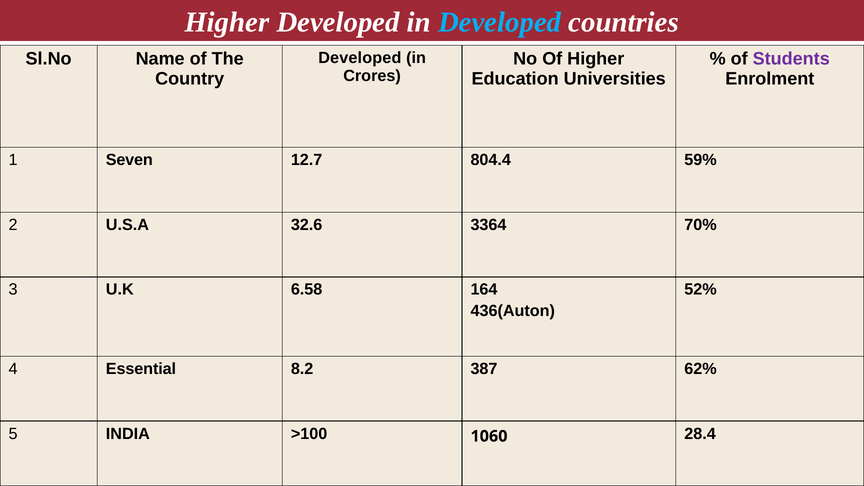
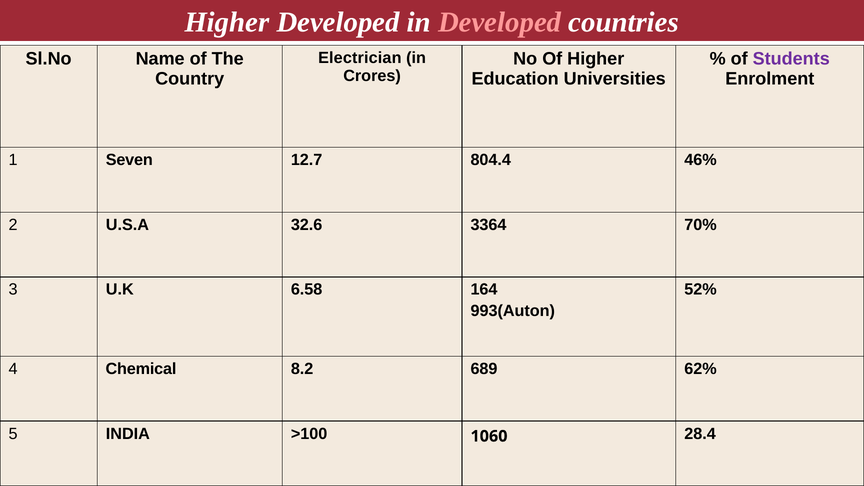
Developed colour: light blue -> pink (500, 22)
Developed: Developed -> Electrician (360, 58)
59%: 59% -> 46% (701, 160)
436(Auton: 436(Auton -> 993(Auton (513, 311)
Essential: Essential -> Chemical (141, 369)
387: 387 -> 689 (484, 369)
